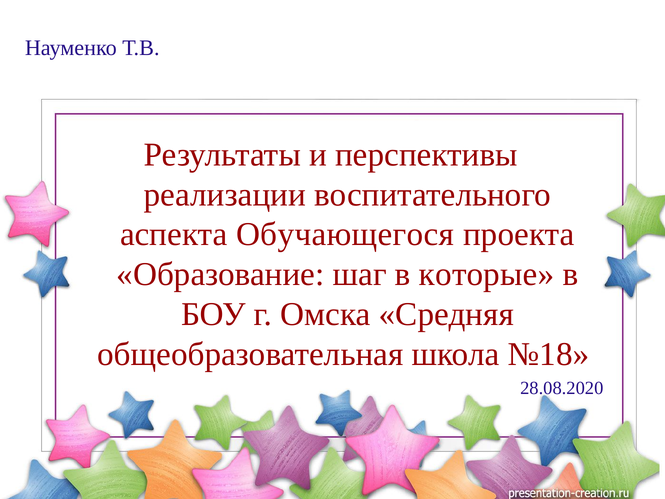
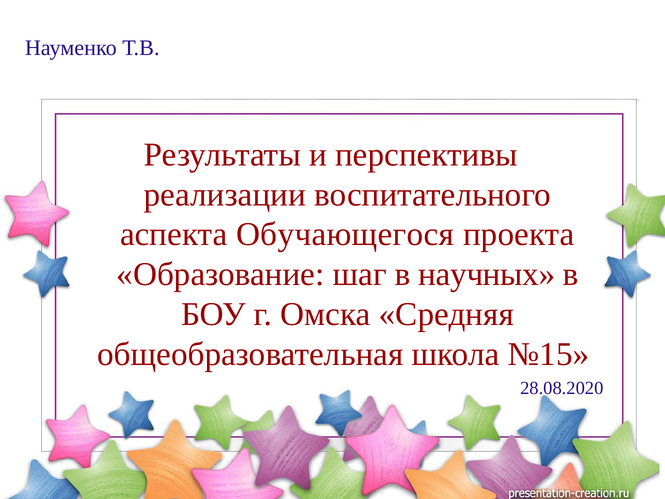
которые: которые -> научных (487, 274)
№18: №18 -> №15 (549, 354)
